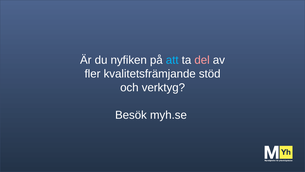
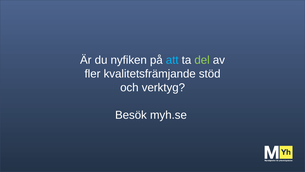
del colour: pink -> light green (202, 60)
